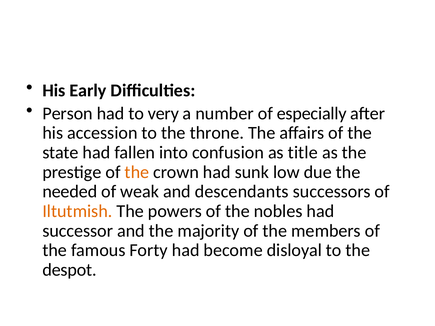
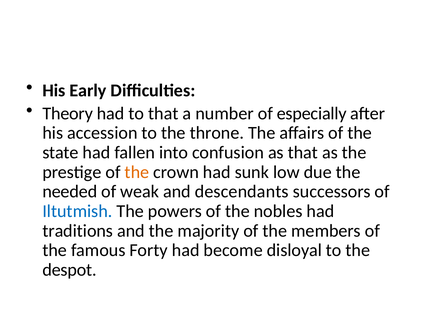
Person: Person -> Theory (68, 113)
to very: very -> that (163, 113)
as title: title -> that (303, 153)
Iltutmish colour: orange -> blue (77, 211)
successor: successor -> traditions (78, 231)
